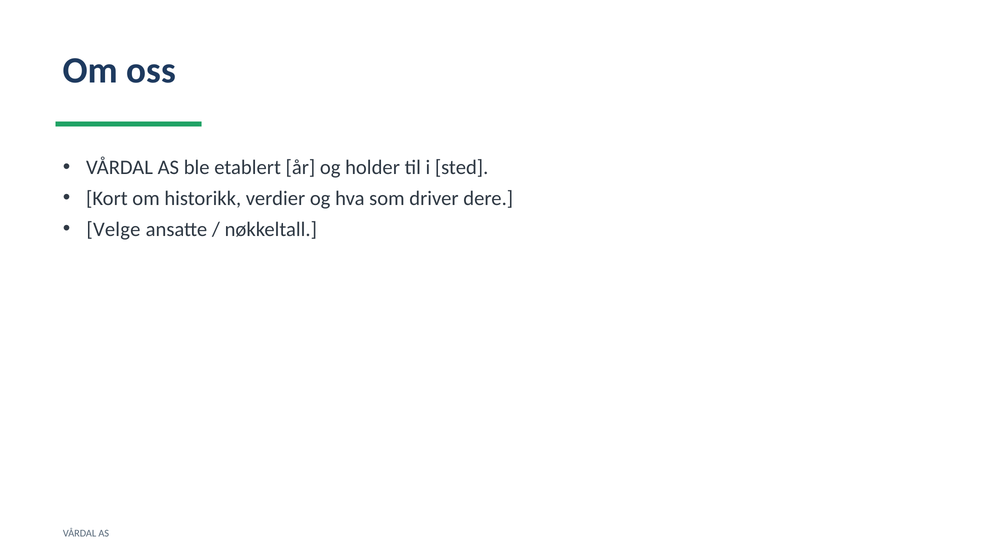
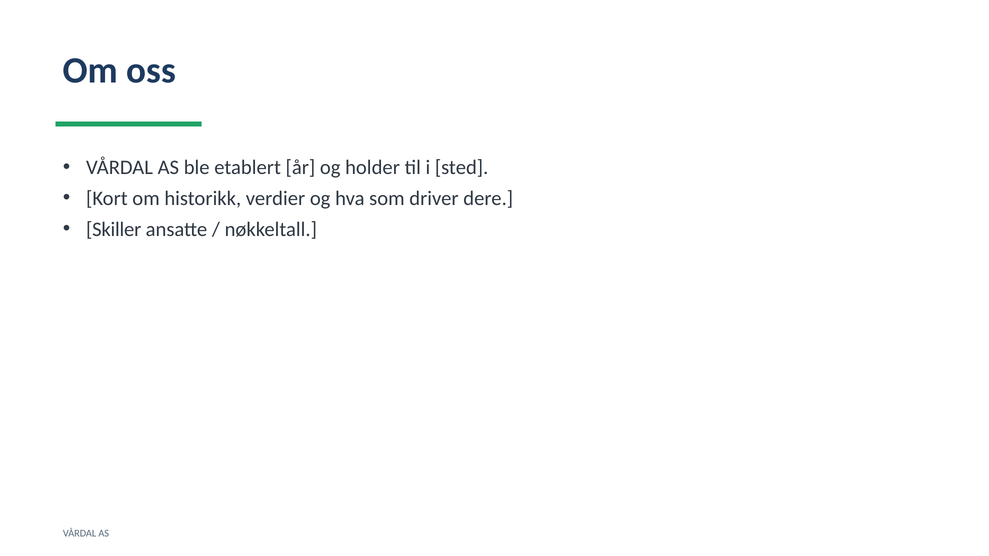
Velge: Velge -> Skiller (114, 229)
